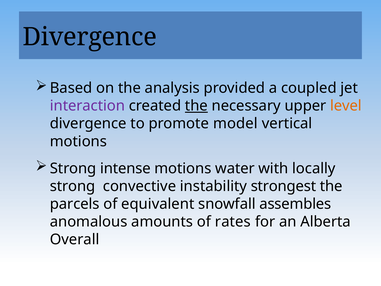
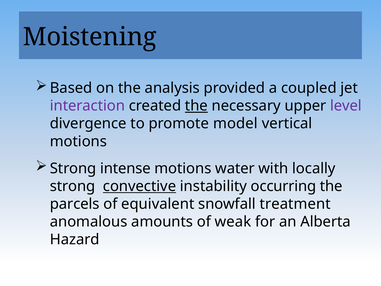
Divergence: Divergence -> Moistening (90, 37)
level colour: orange -> purple (346, 106)
convective underline: none -> present (140, 186)
strongest: strongest -> occurring (283, 186)
assembles: assembles -> treatment (295, 204)
rates: rates -> weak (233, 222)
Overall: Overall -> Hazard (75, 239)
